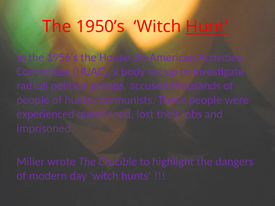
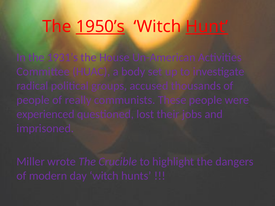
1950’s underline: none -> present (100, 27)
1956’s: 1956’s -> 1931’s (63, 57)
of hunts: hunts -> really (78, 100)
